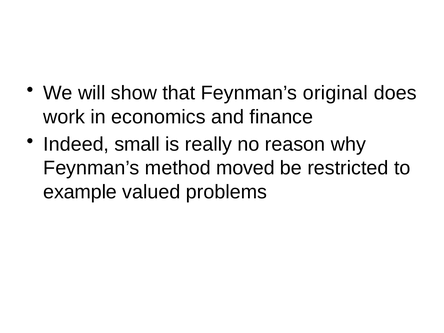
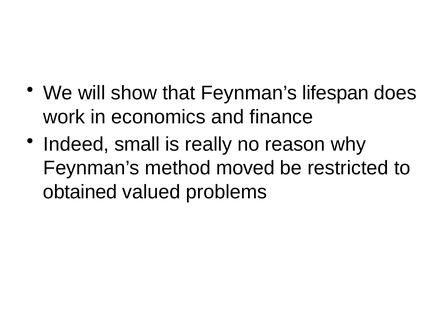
original: original -> lifespan (336, 93)
example: example -> obtained (80, 192)
